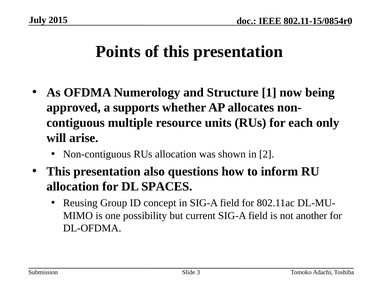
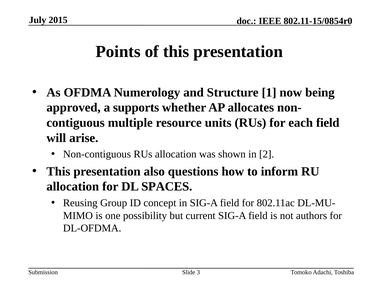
each only: only -> field (328, 123)
another: another -> authors (312, 216)
